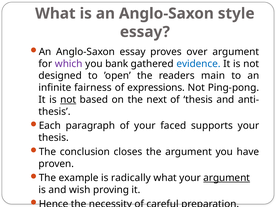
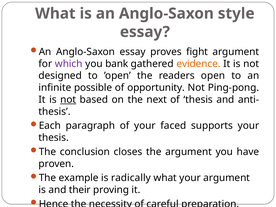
over: over -> fight (197, 52)
evidence colour: blue -> orange (198, 64)
main: main -> open (213, 76)
fairness: fairness -> possible (93, 88)
expressions: expressions -> opportunity (156, 88)
argument underline: present -> none (227, 178)
wish: wish -> their (80, 190)
